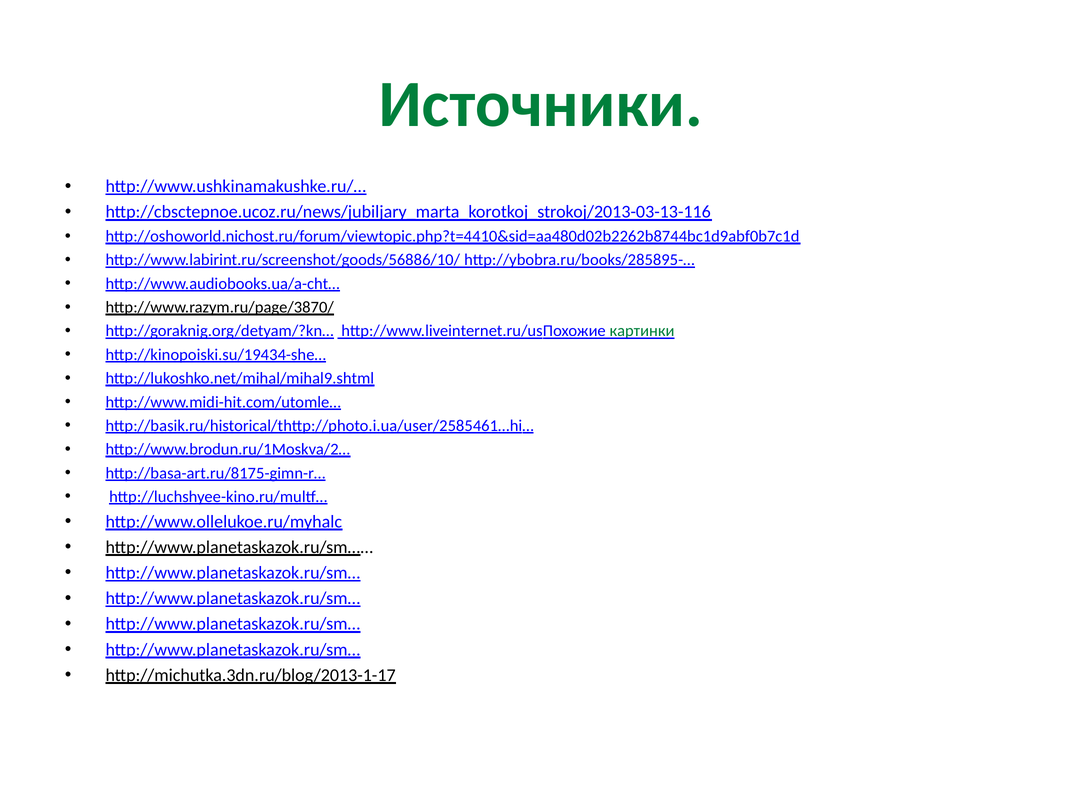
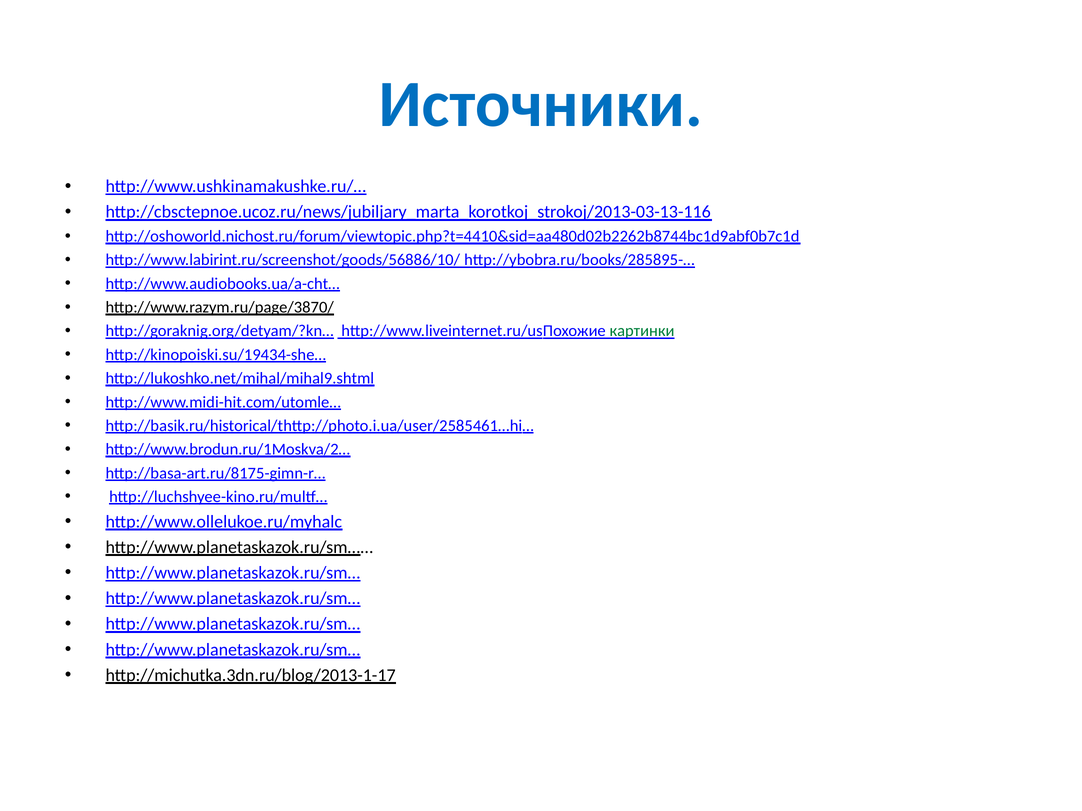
Источники colour: green -> blue (541, 105)
